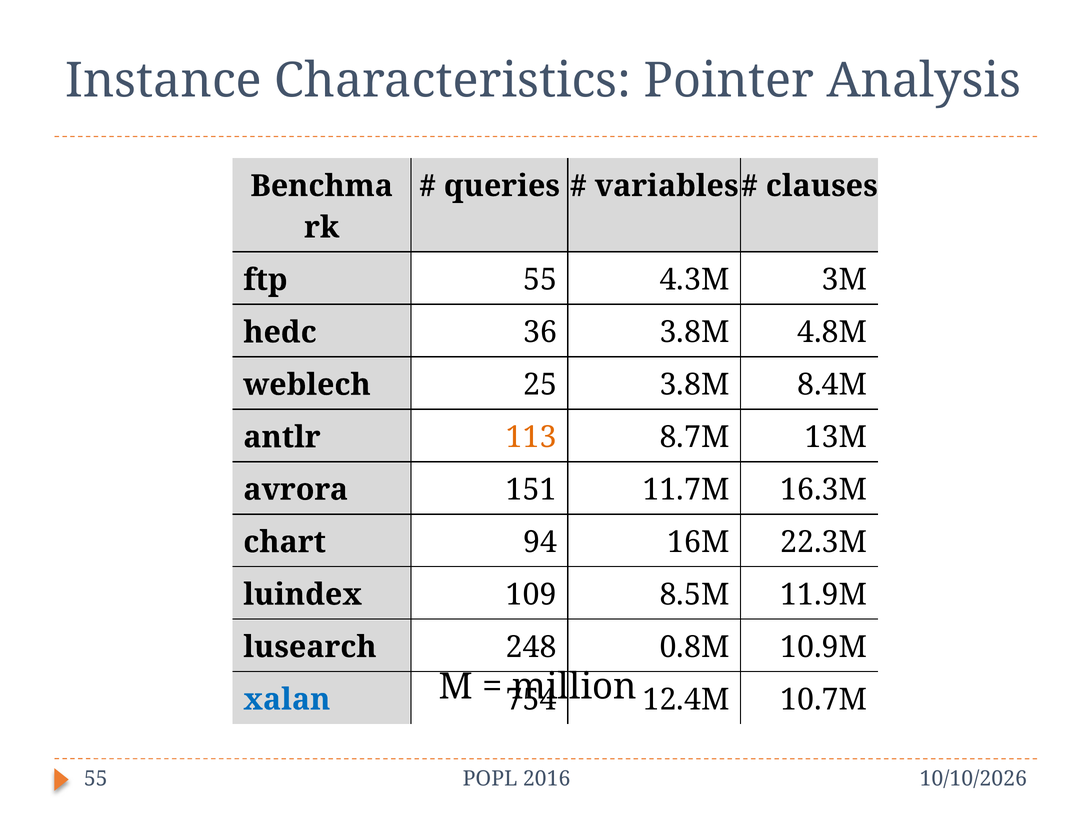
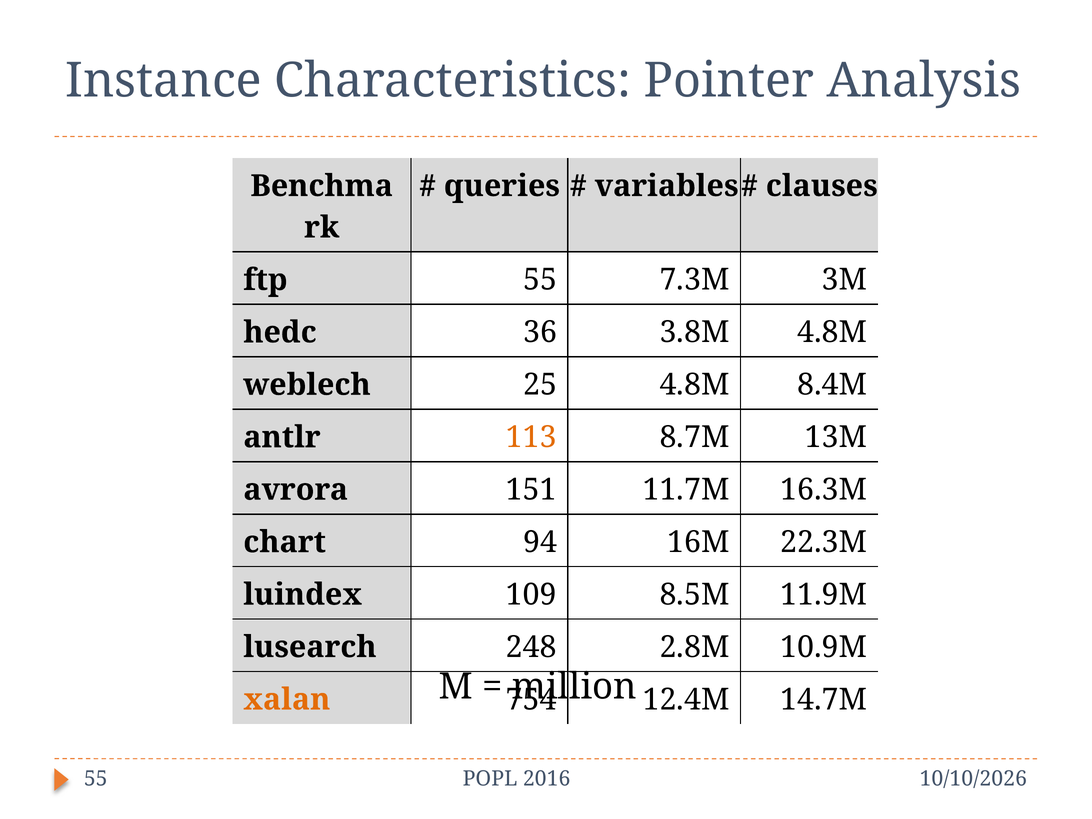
4.3M: 4.3M -> 7.3M (695, 280)
25 3.8M: 3.8M -> 4.8M (695, 385)
0.8M: 0.8M -> 2.8M (695, 647)
xalan colour: blue -> orange (287, 700)
10.7M: 10.7M -> 14.7M (824, 700)
